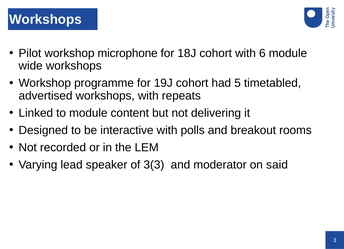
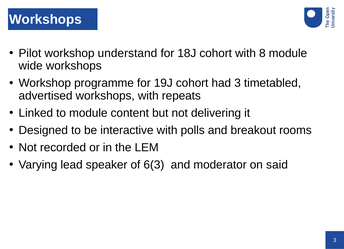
microphone: microphone -> understand (127, 53)
6: 6 -> 8 (262, 53)
had 5: 5 -> 3 (238, 83)
3(3: 3(3 -> 6(3 (154, 165)
